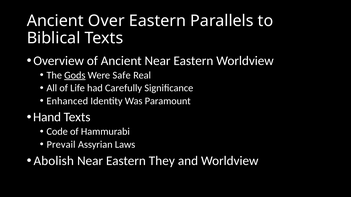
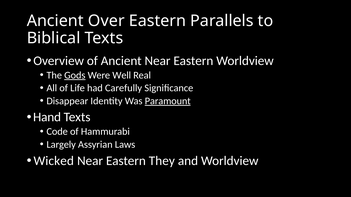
Safe: Safe -> Well (122, 75)
Enhanced: Enhanced -> Disappear (67, 101)
Paramount underline: none -> present (168, 101)
Prevail: Prevail -> Largely (61, 145)
Abolish: Abolish -> Wicked (54, 161)
